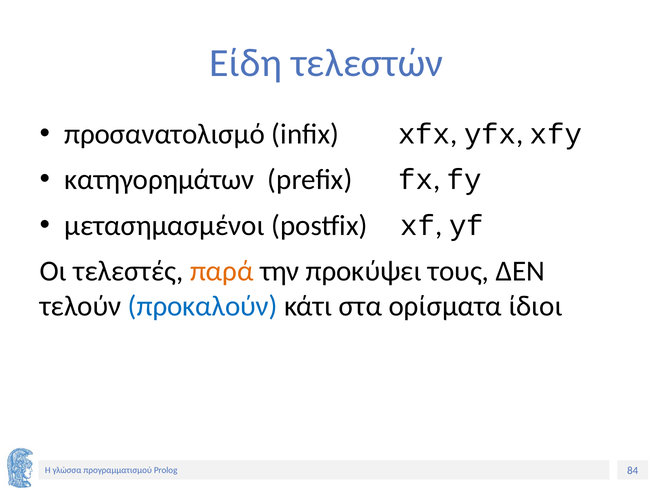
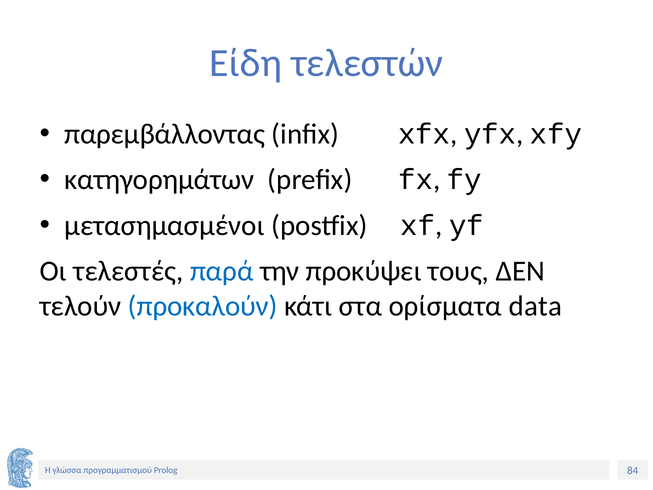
προσανατολισμό: προσανατολισμό -> παρεμβάλλοντας (165, 134)
παρά colour: orange -> blue (222, 271)
ίδιοι: ίδιοι -> data (535, 306)
